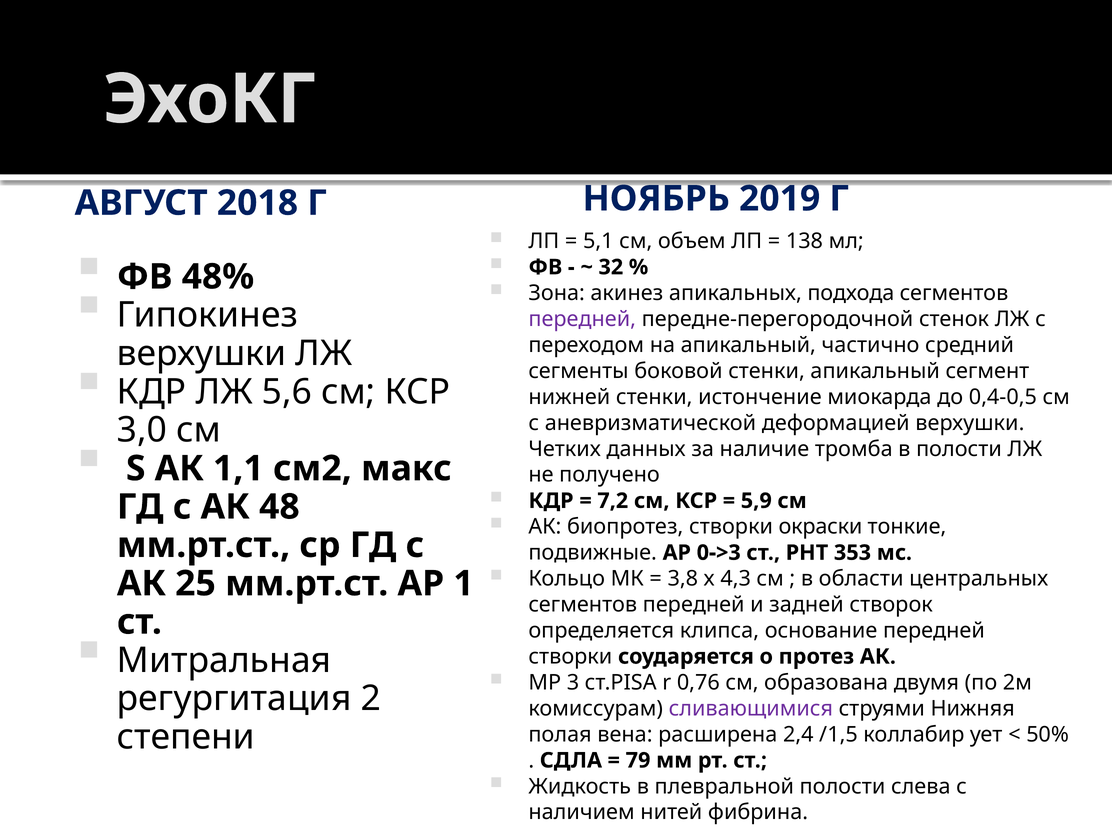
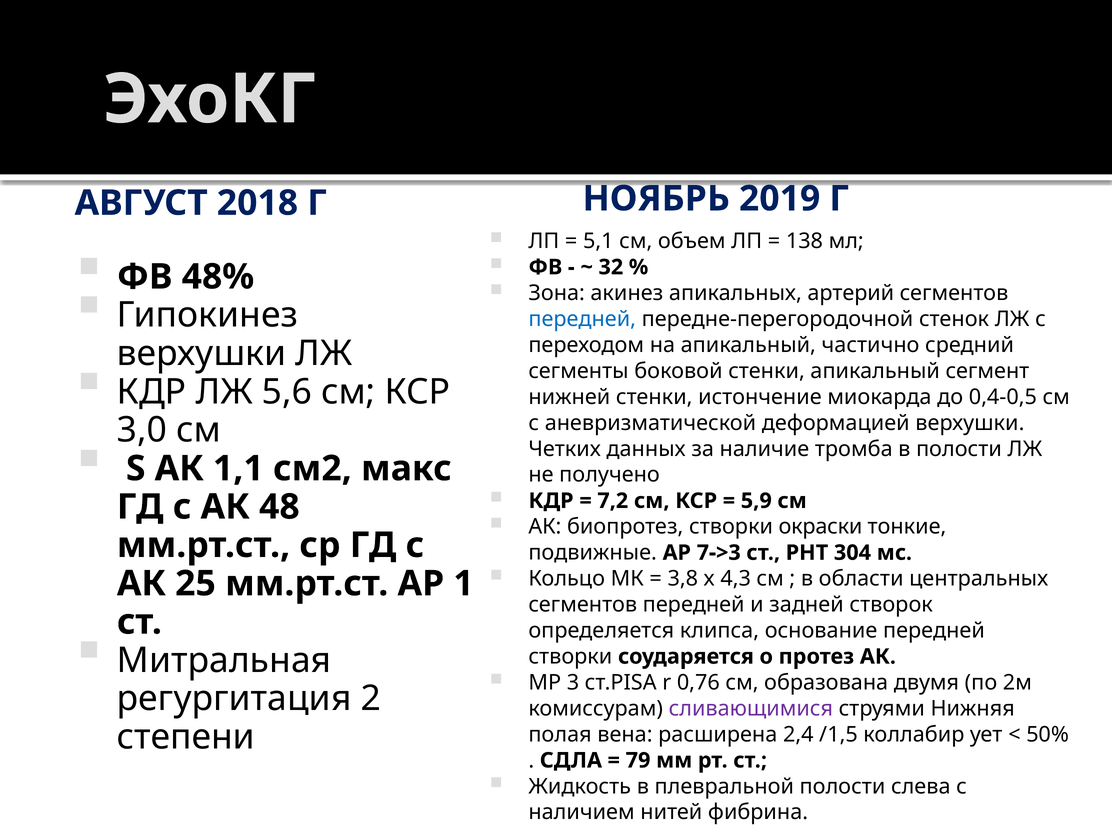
подхода: подхода -> артерий (851, 293)
передней colour: purple -> blue (582, 319)
0->3: 0->3 -> 7->3 (719, 553)
353: 353 -> 304 (852, 553)
